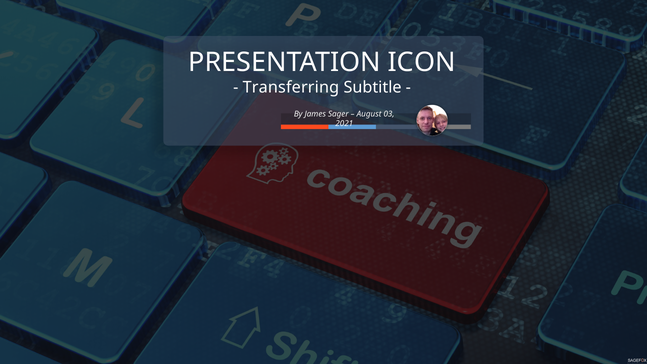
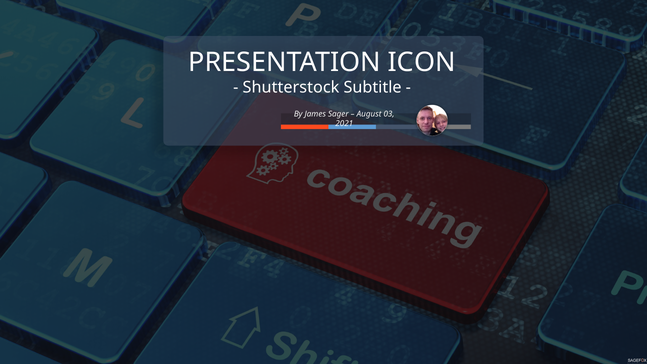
Transferring: Transferring -> Shutterstock (291, 88)
